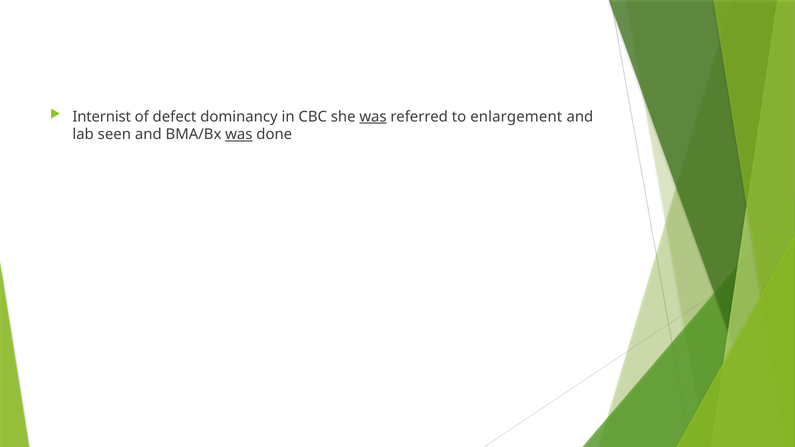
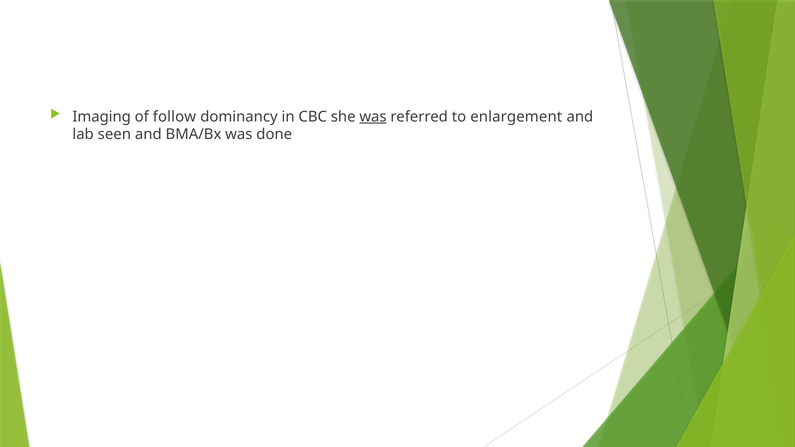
Internist: Internist -> Imaging (102, 117)
defect: defect -> follow (174, 117)
was underline: present -> none (239, 135)
